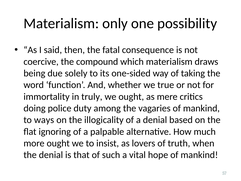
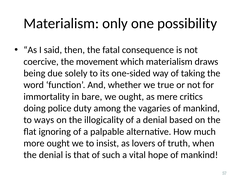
compound: compound -> movement (97, 62)
truly: truly -> bare (92, 96)
